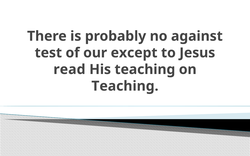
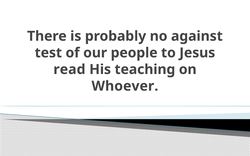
except: except -> people (134, 53)
Teaching: Teaching -> Whoever (125, 86)
